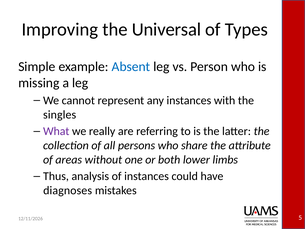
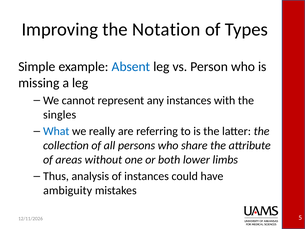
Universal: Universal -> Notation (166, 30)
What colour: purple -> blue (56, 131)
diagnoses: diagnoses -> ambiguity (68, 190)
